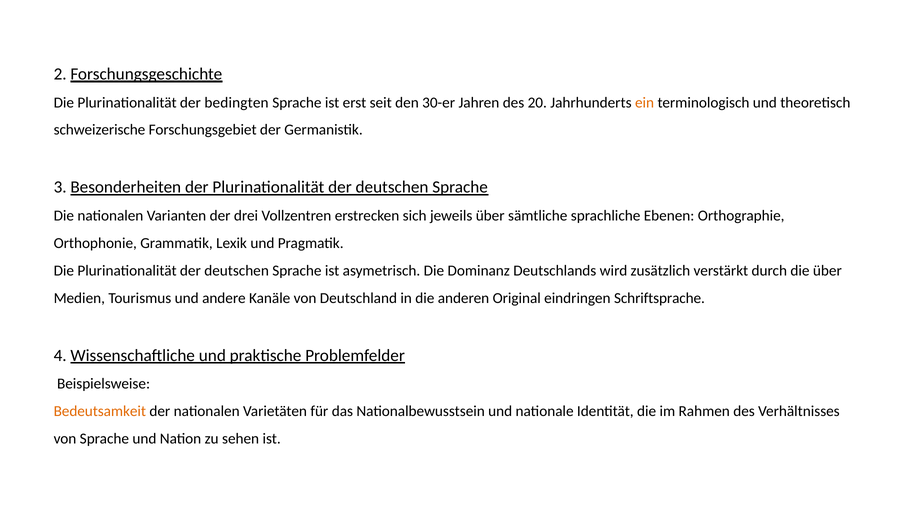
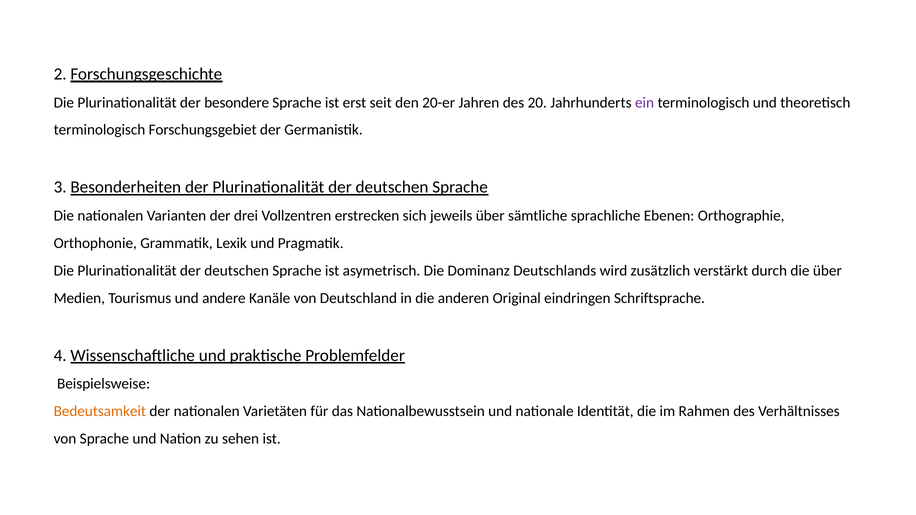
bedingten: bedingten -> besondere (237, 103)
30-er: 30-er -> 20-er (439, 103)
ein colour: orange -> purple (645, 103)
schweizerische: schweizerische -> terminologisch (99, 130)
